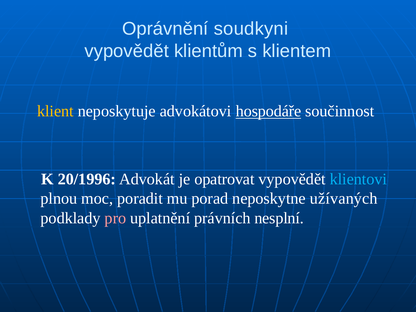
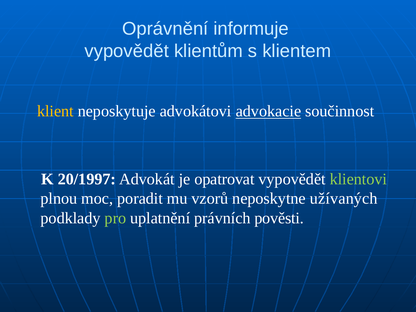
soudkyni: soudkyni -> informuje (251, 29)
hospodáře: hospodáře -> advokacie (268, 111)
20/1996: 20/1996 -> 20/1997 (87, 179)
klientovi colour: light blue -> light green (358, 179)
porad: porad -> vzorů (210, 199)
pro colour: pink -> light green (115, 218)
nesplní: nesplní -> pověsti (279, 218)
